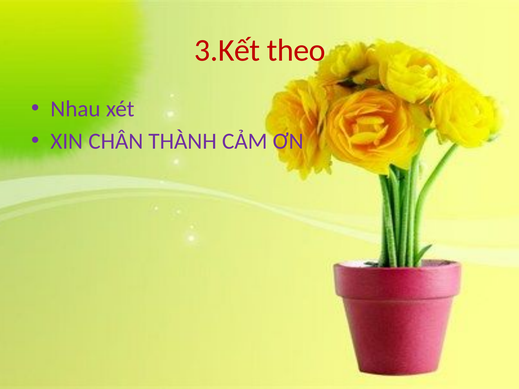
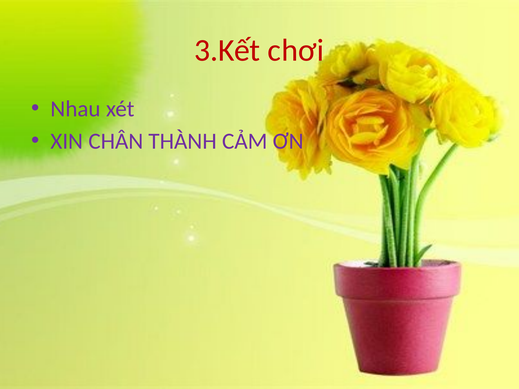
theo: theo -> chơi (296, 50)
